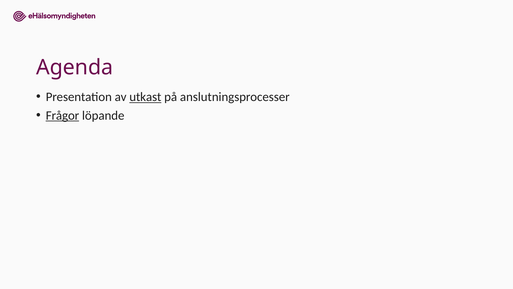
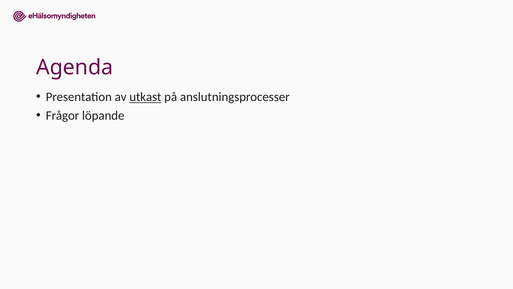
Frågor underline: present -> none (62, 115)
